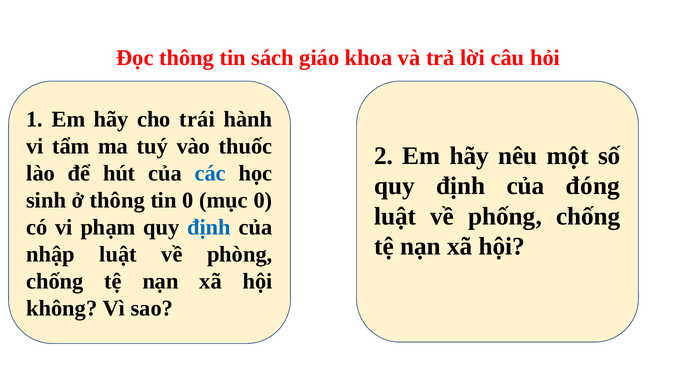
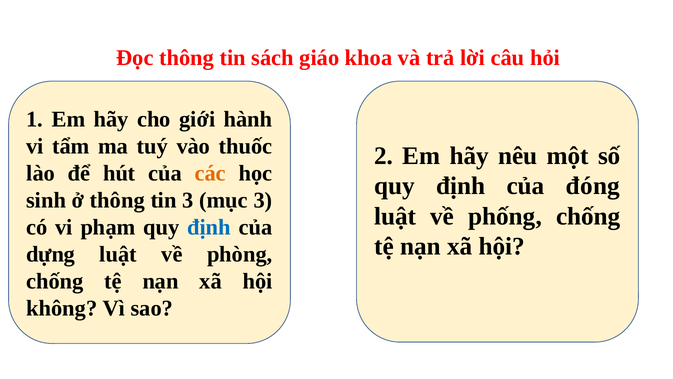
trái: trái -> giới (197, 119)
các colour: blue -> orange (210, 173)
tin 0: 0 -> 3 (188, 200)
mục 0: 0 -> 3 (263, 200)
nhập: nhập -> dựng (51, 254)
